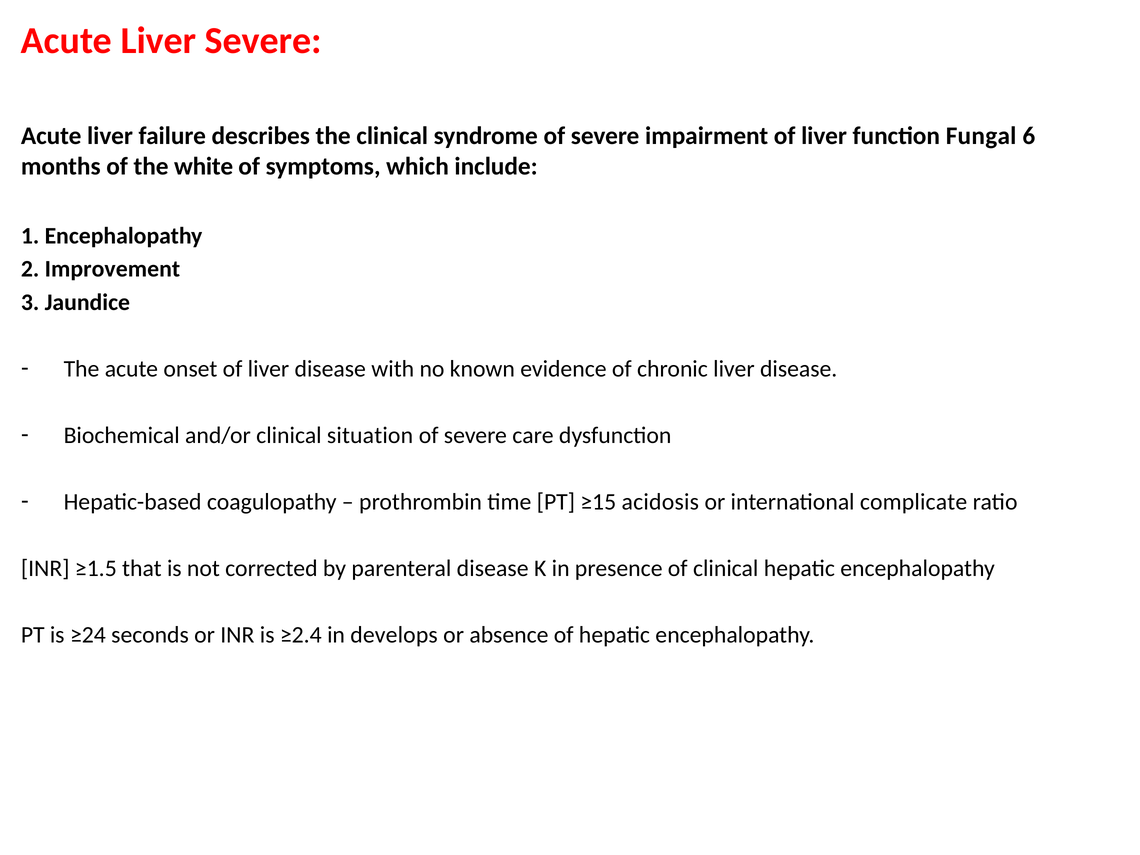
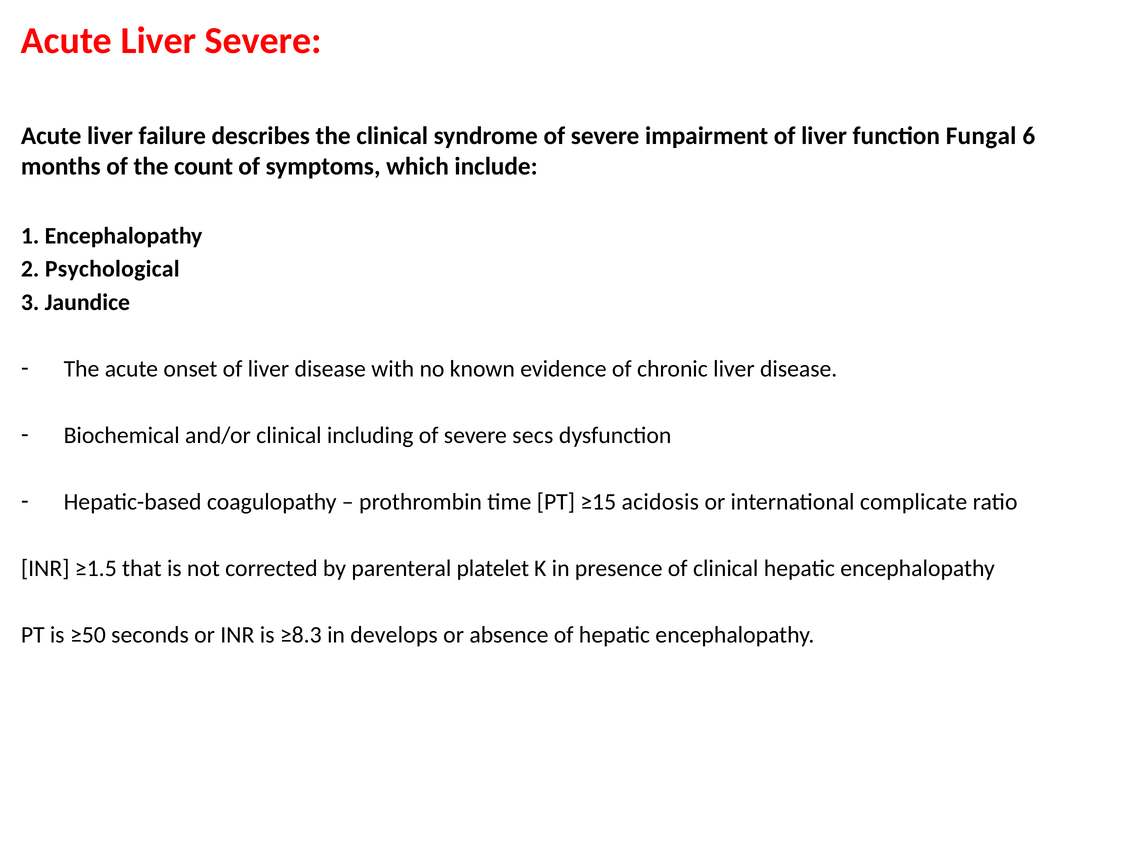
white: white -> count (204, 166)
Improvement: Improvement -> Psychological (112, 269)
situation: situation -> including (370, 435)
care: care -> secs (533, 435)
parenteral disease: disease -> platelet (493, 568)
≥24: ≥24 -> ≥50 (88, 635)
≥2.4: ≥2.4 -> ≥8.3 (301, 635)
